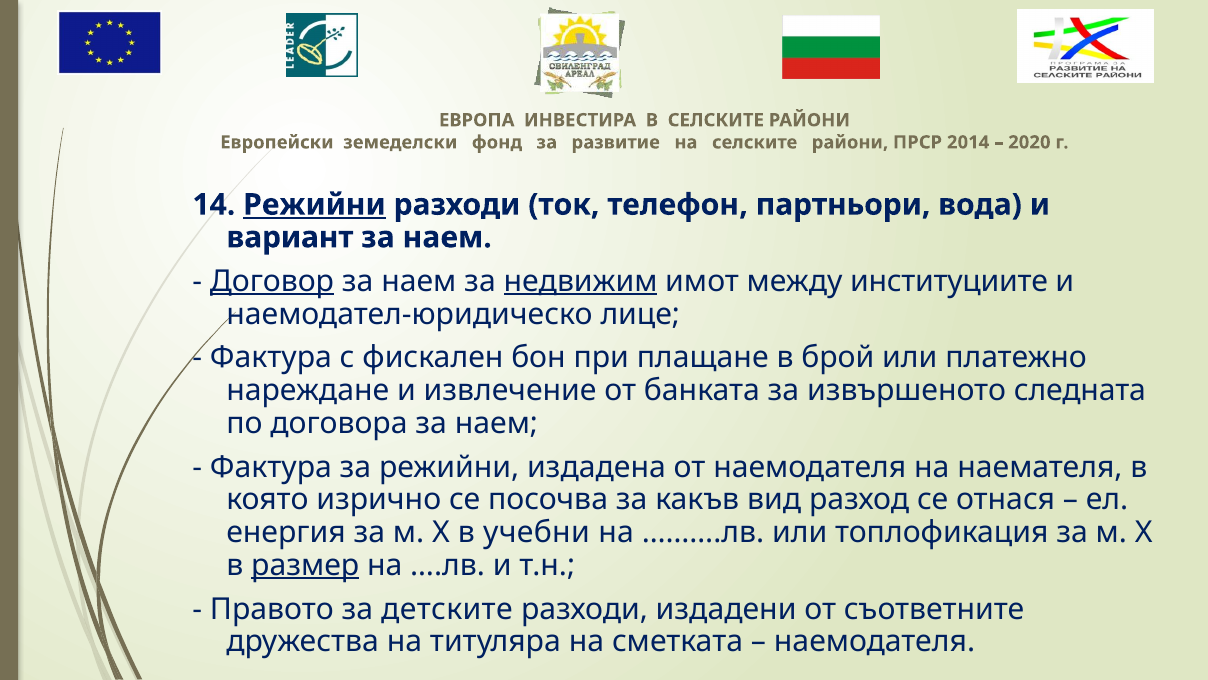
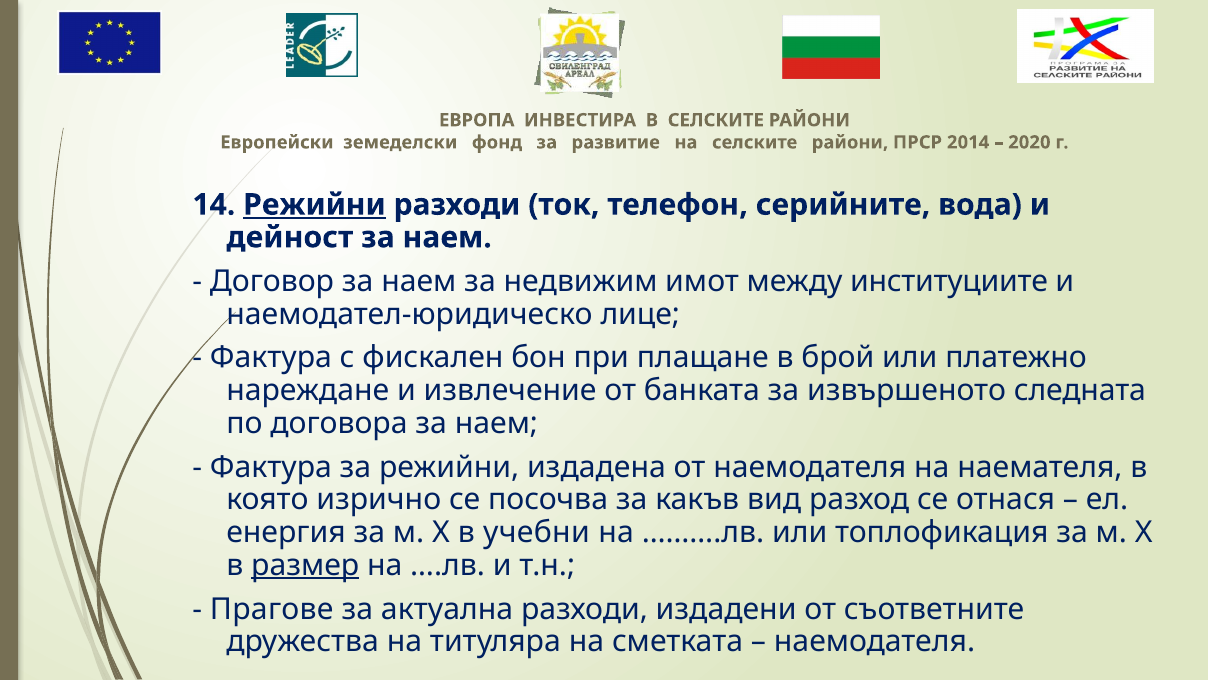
партньори: партньори -> серийните (843, 205)
вариант: вариант -> дейност (290, 237)
Договор underline: present -> none (272, 281)
недвижим underline: present -> none (581, 281)
Правото: Правото -> Прагове (272, 609)
детските: детските -> актуална (447, 609)
